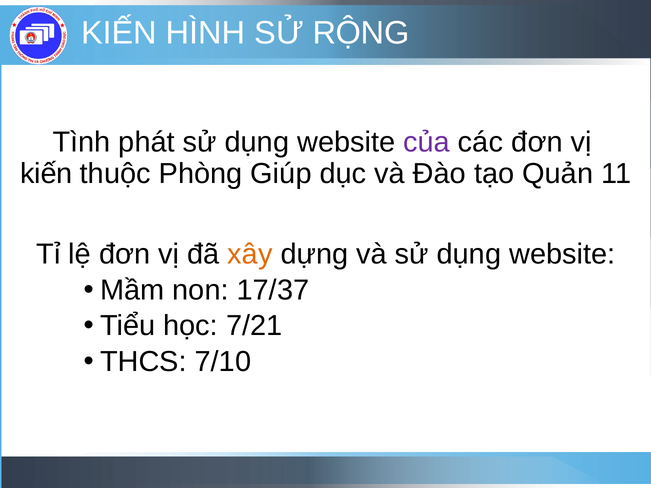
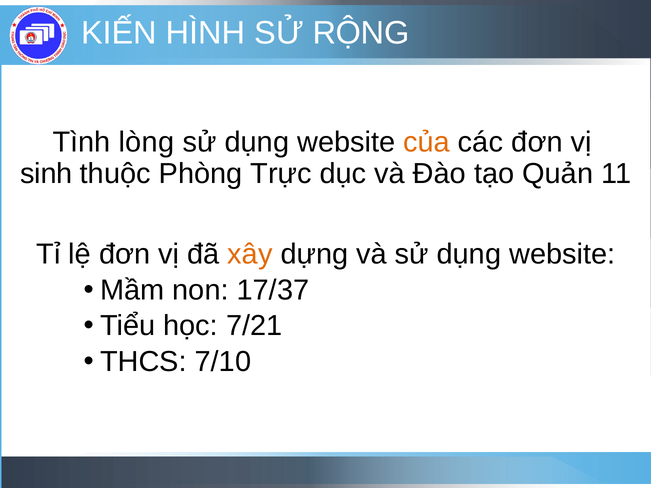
phát: phát -> lòng (146, 142)
của colour: purple -> orange (427, 142)
kiến: kiến -> sinh (46, 174)
Giúp: Giúp -> Trực (281, 174)
